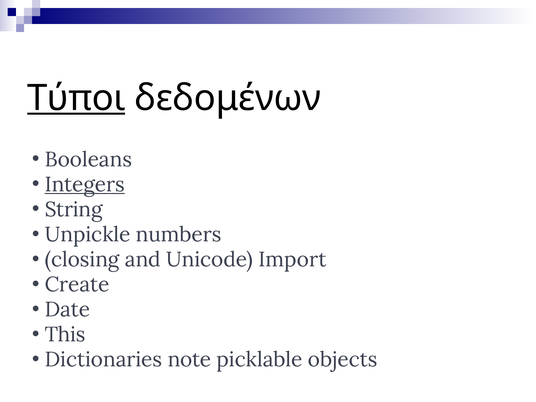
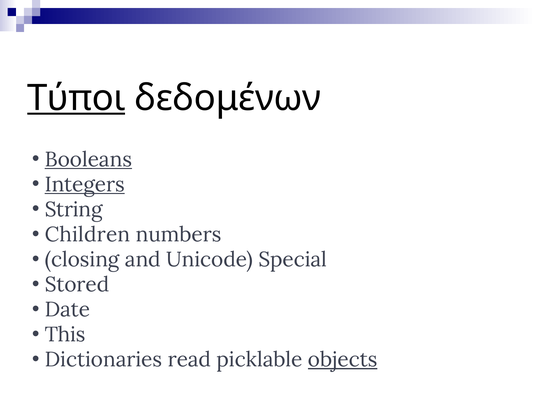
Booleans underline: none -> present (88, 160)
Unpickle: Unpickle -> Children (88, 235)
Import: Import -> Special (293, 260)
Create: Create -> Stored (77, 285)
note: note -> read (189, 360)
objects underline: none -> present (343, 360)
